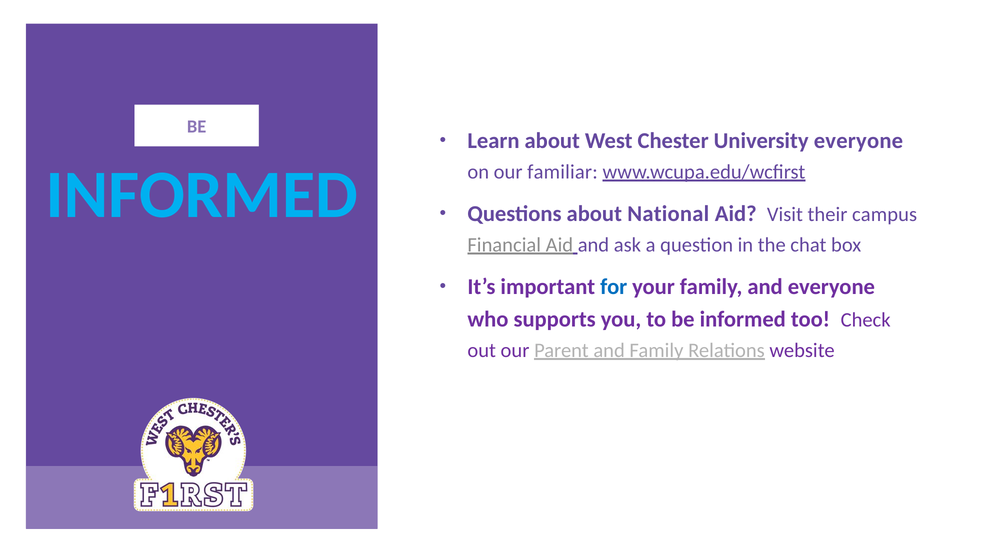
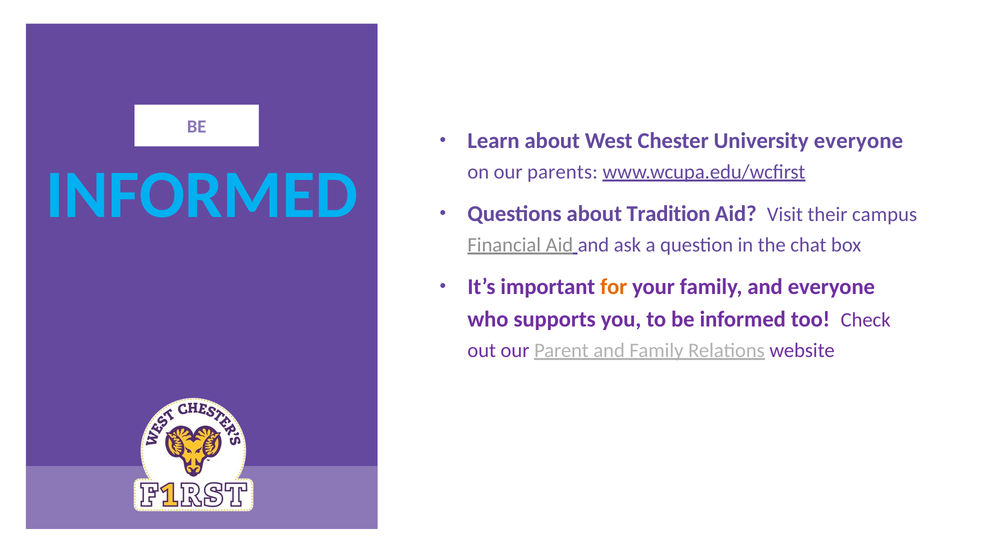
familiar: familiar -> parents (562, 172)
National: National -> Tradition (668, 214)
for colour: blue -> orange (614, 287)
